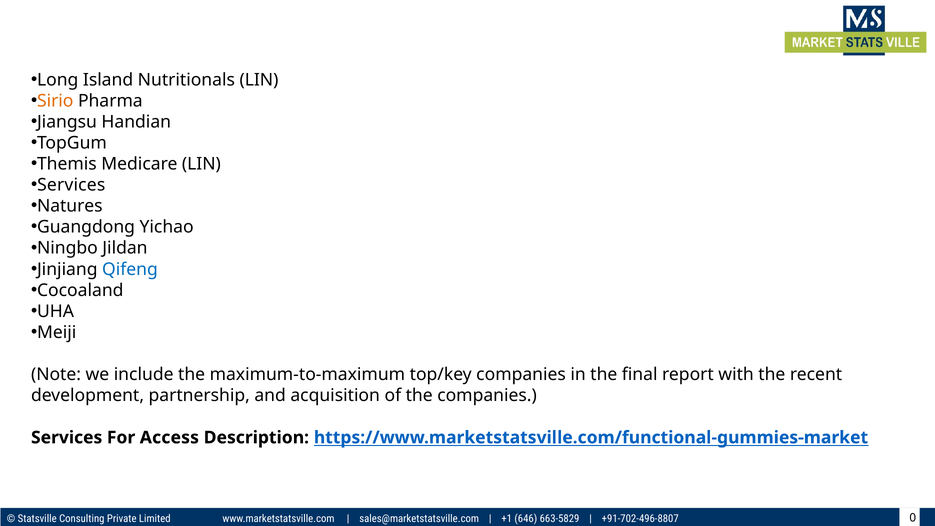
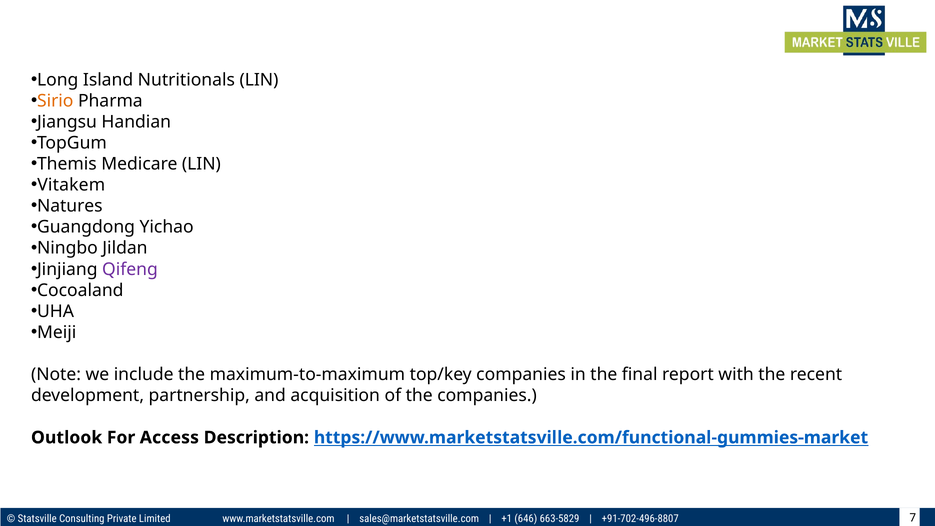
Services: Services -> Vitakem (71, 185)
Qifeng colour: blue -> purple (130, 269)
Services: Services -> Outlook (67, 437)
0: 0 -> 7 (913, 518)
